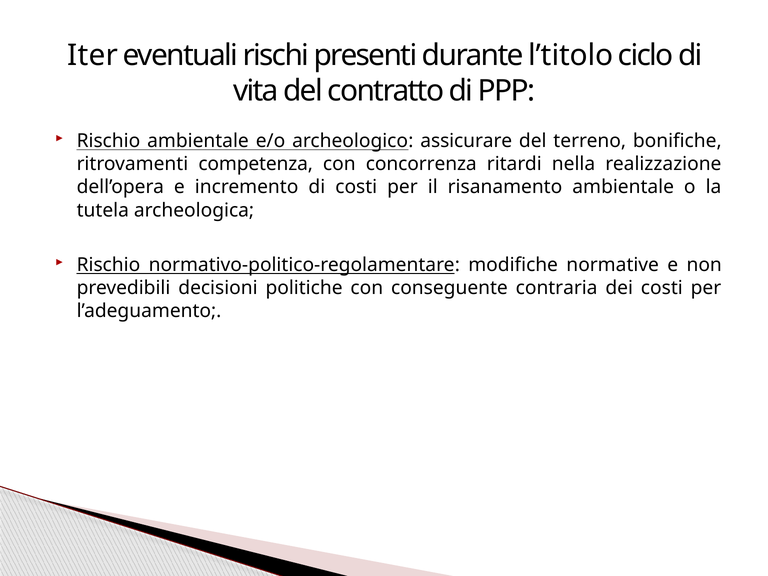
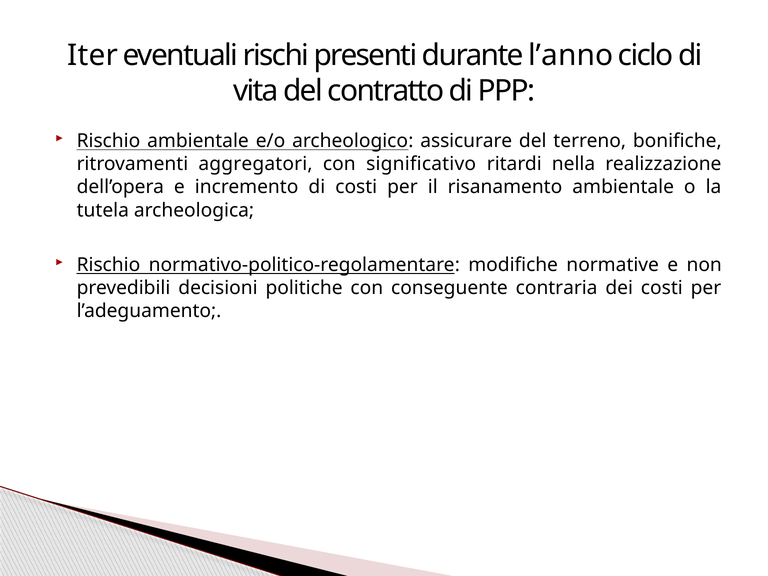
l’titolo: l’titolo -> l’anno (571, 55)
competenza: competenza -> aggregatori (256, 164)
concorrenza: concorrenza -> significativo (421, 164)
